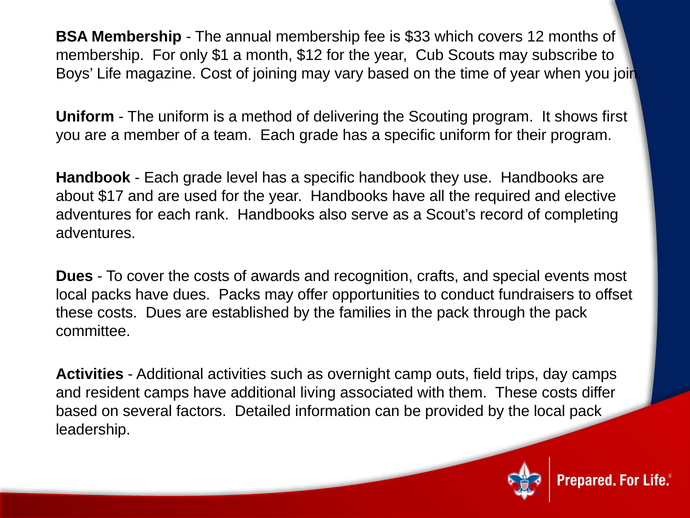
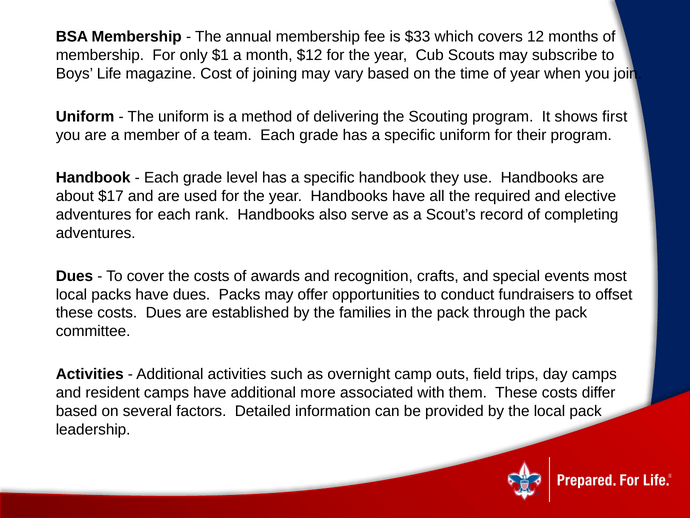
living: living -> more (318, 392)
